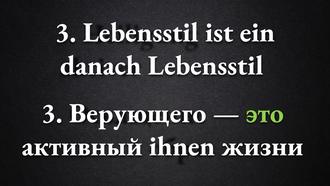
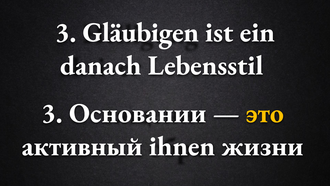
3 Lebensstil: Lebensstil -> Gläubigen (141, 32)
Верующего: Верующего -> Основании (138, 113)
это colour: light green -> yellow (265, 113)
